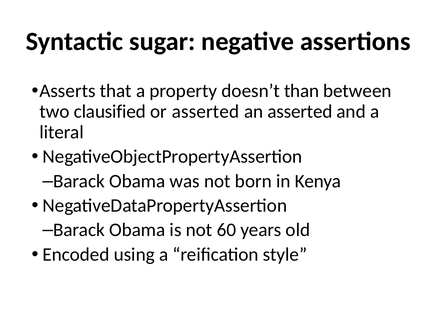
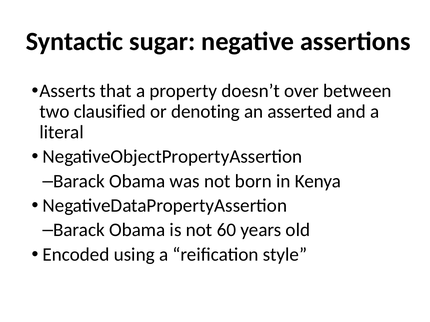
than: than -> over (302, 91)
or asserted: asserted -> denoting (206, 112)
